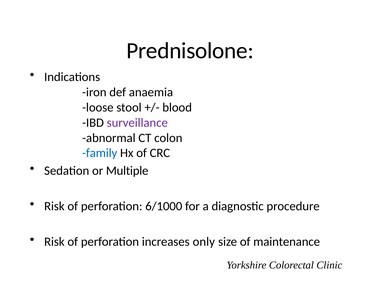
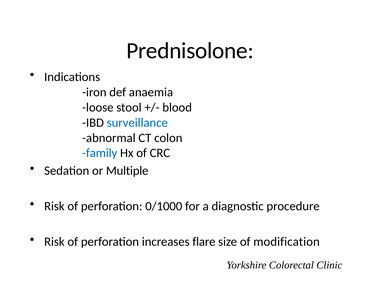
surveillance colour: purple -> blue (137, 123)
6/1000: 6/1000 -> 0/1000 (164, 206)
only: only -> flare (204, 242)
maintenance: maintenance -> modification (287, 242)
